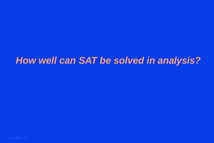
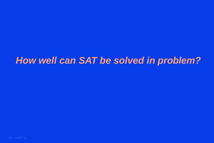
analysis: analysis -> problem (179, 60)
